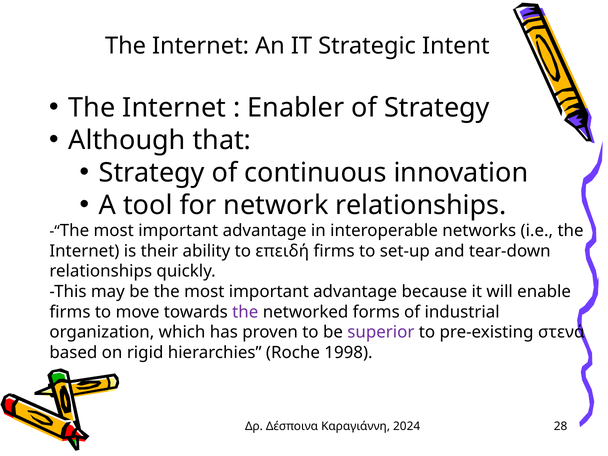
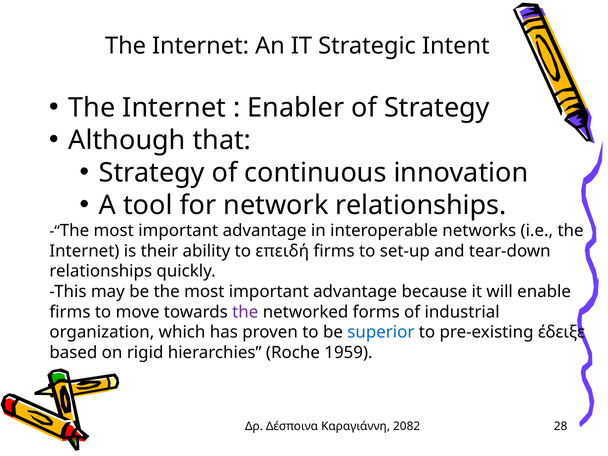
superior colour: purple -> blue (381, 332)
στενά: στενά -> έδειξε (561, 332)
1998: 1998 -> 1959 (348, 352)
2024: 2024 -> 2082 (407, 426)
